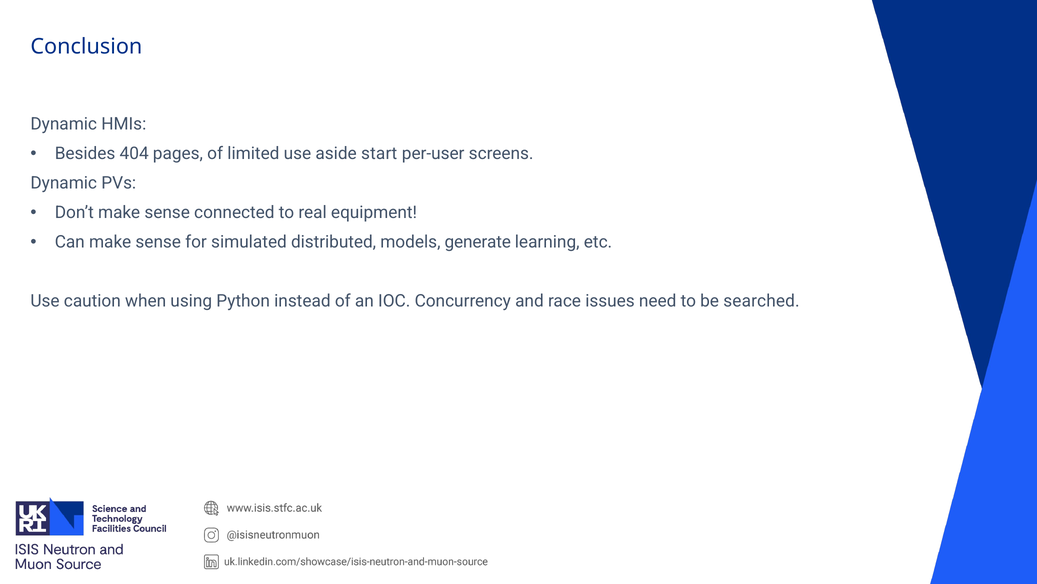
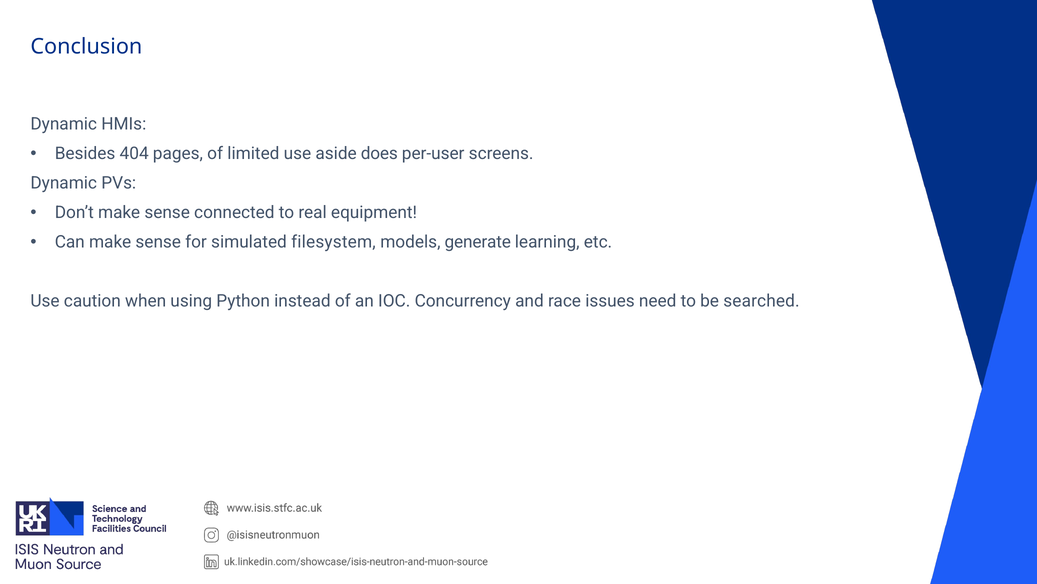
start: start -> does (379, 154)
distributed: distributed -> filesystem (333, 242)
